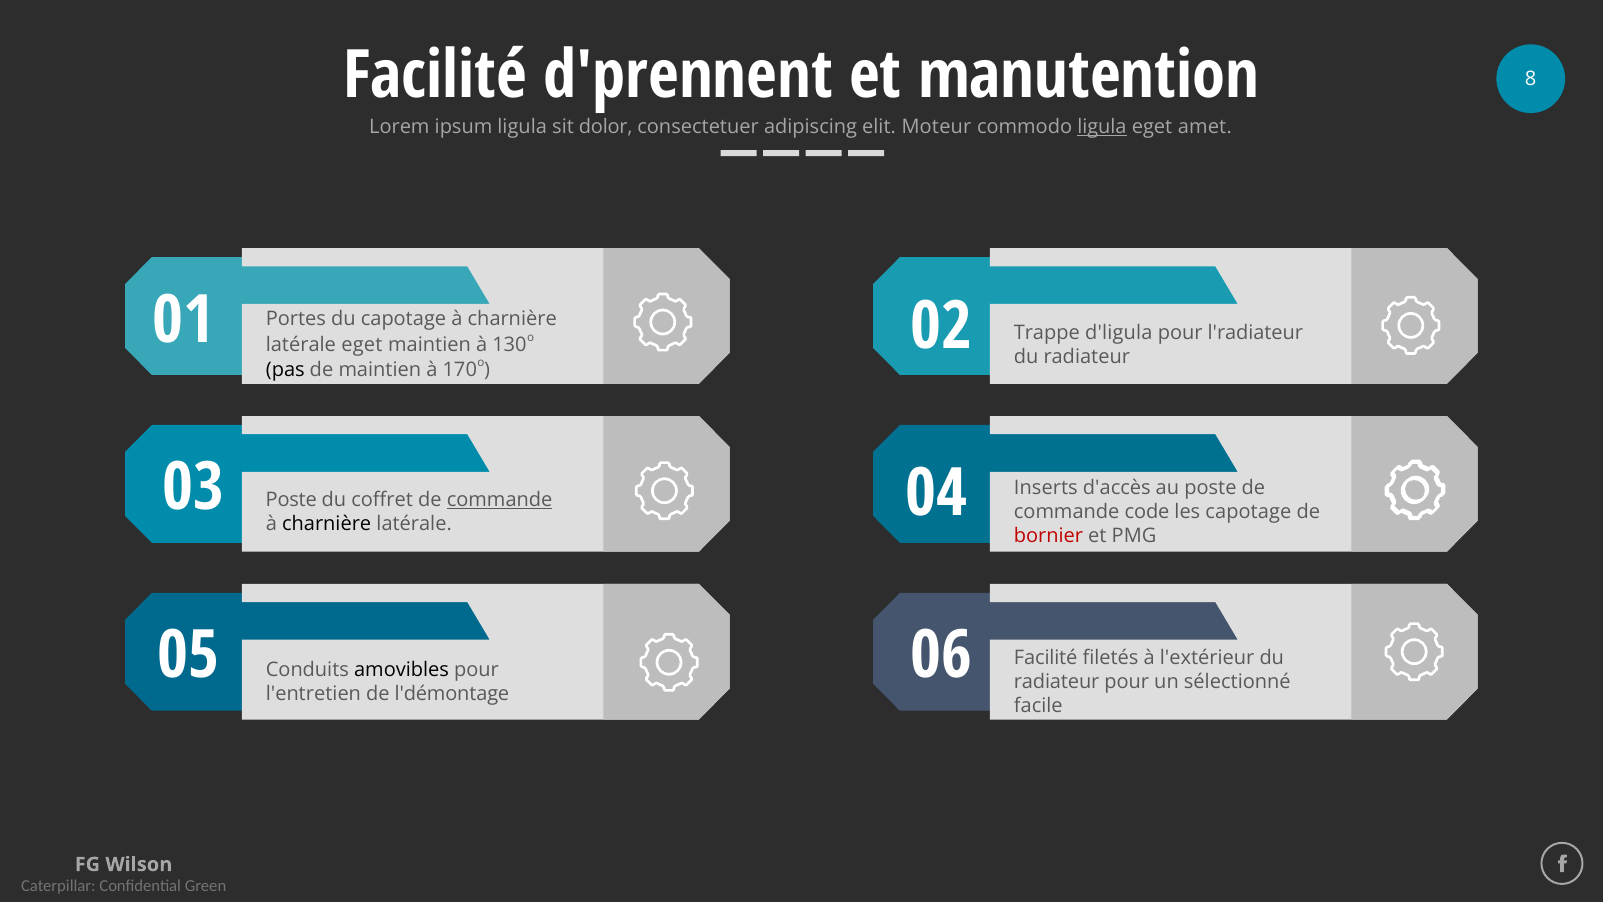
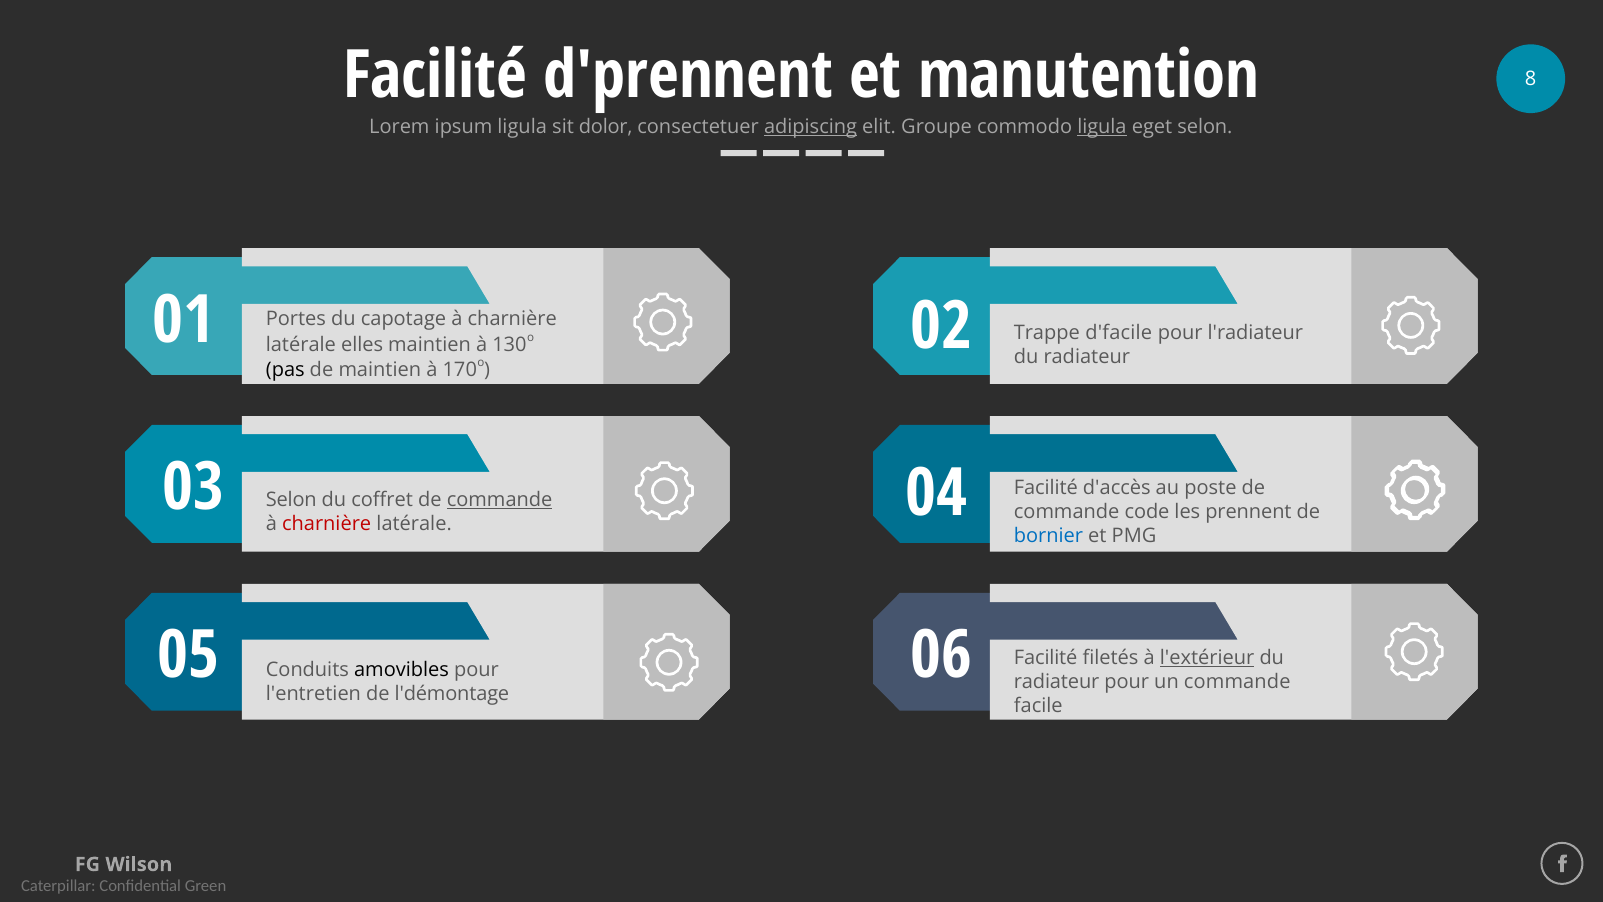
adipiscing underline: none -> present (811, 127)
Moteur: Moteur -> Groupe (937, 127)
eget amet: amet -> selon (1205, 127)
d'ligula: d'ligula -> d'facile (1119, 332)
latérale eget: eget -> elles (362, 344)
Inserts: Inserts -> Facilité (1046, 487)
Poste: Poste -> Selon (291, 500)
les capotage: capotage -> prennent (1248, 512)
charnière colour: black -> red (327, 524)
bornier colour: red -> blue (1048, 536)
l'extérieur underline: none -> present (1207, 658)
un sélectionné: sélectionné -> commande (1237, 682)
